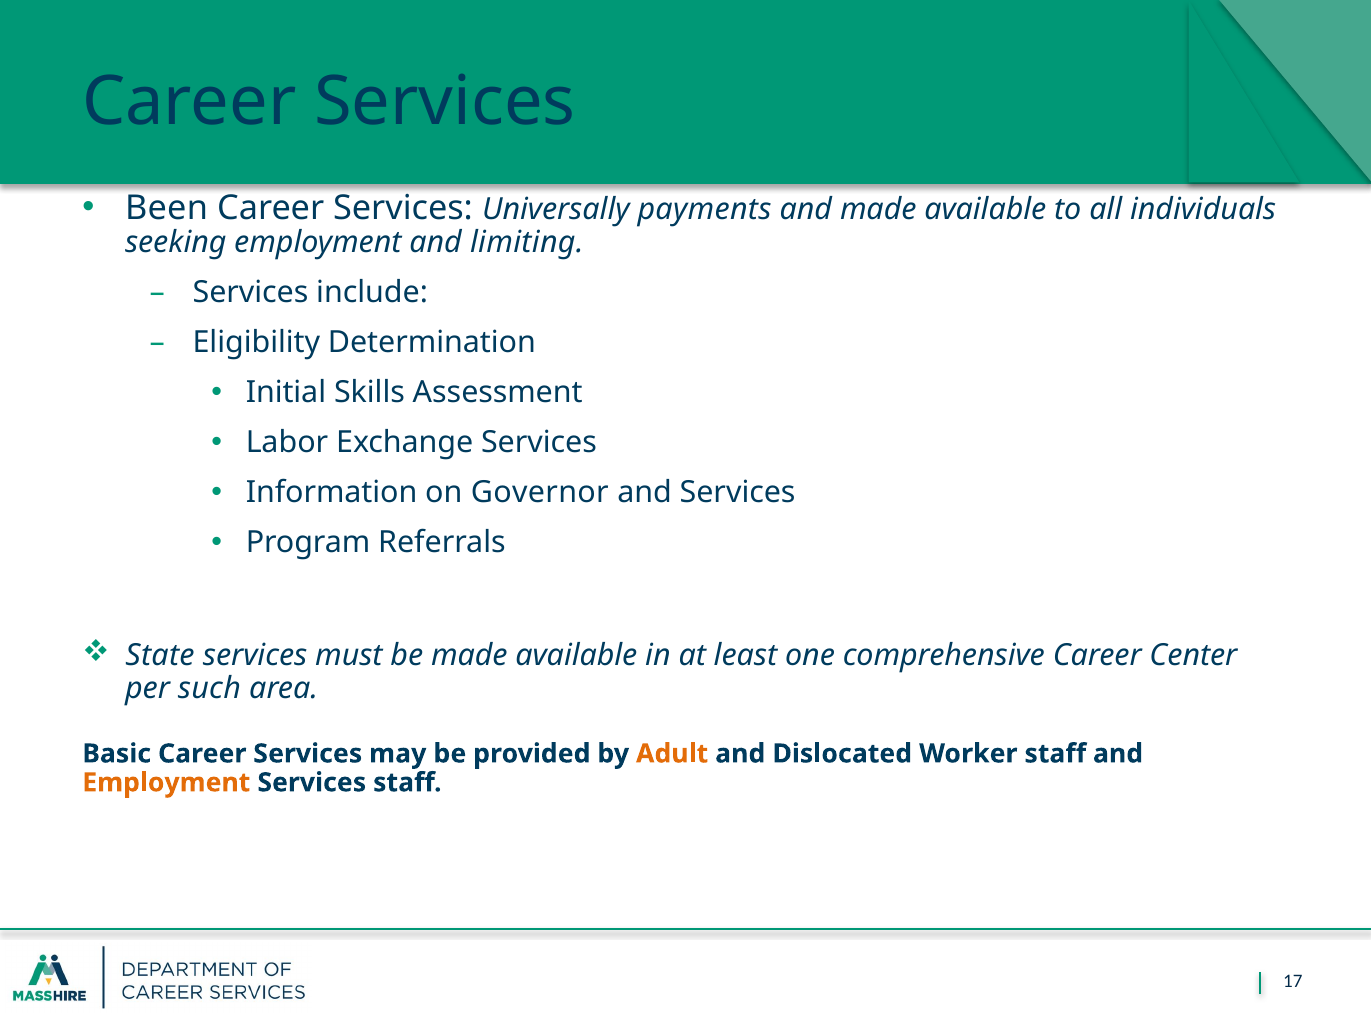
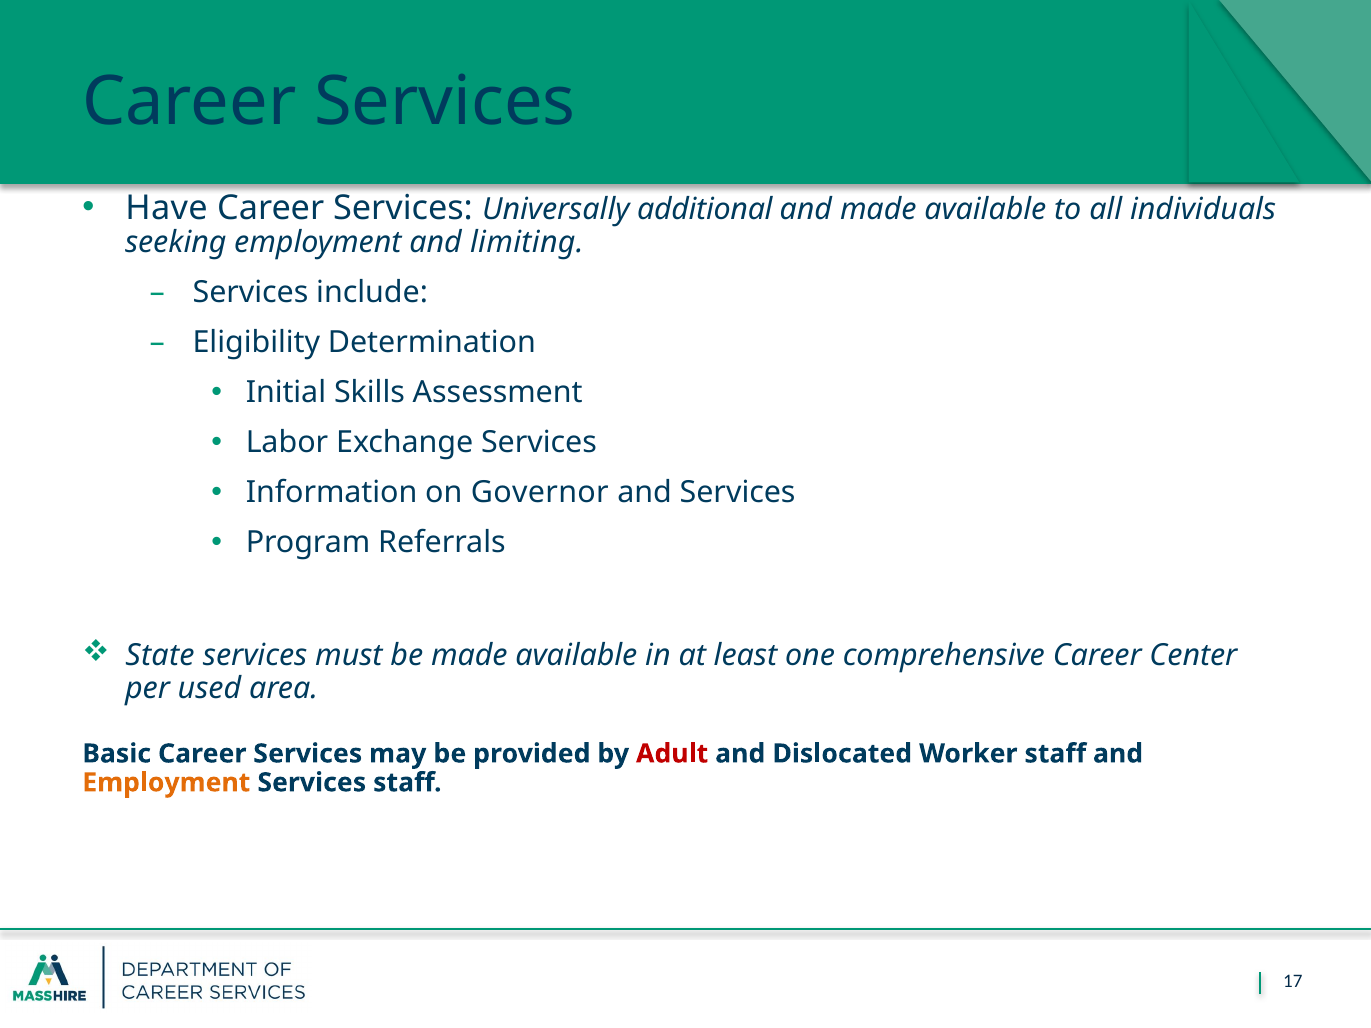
Been: Been -> Have (166, 208)
payments: payments -> additional (705, 209)
such: such -> used (209, 689)
Adult colour: orange -> red (672, 754)
